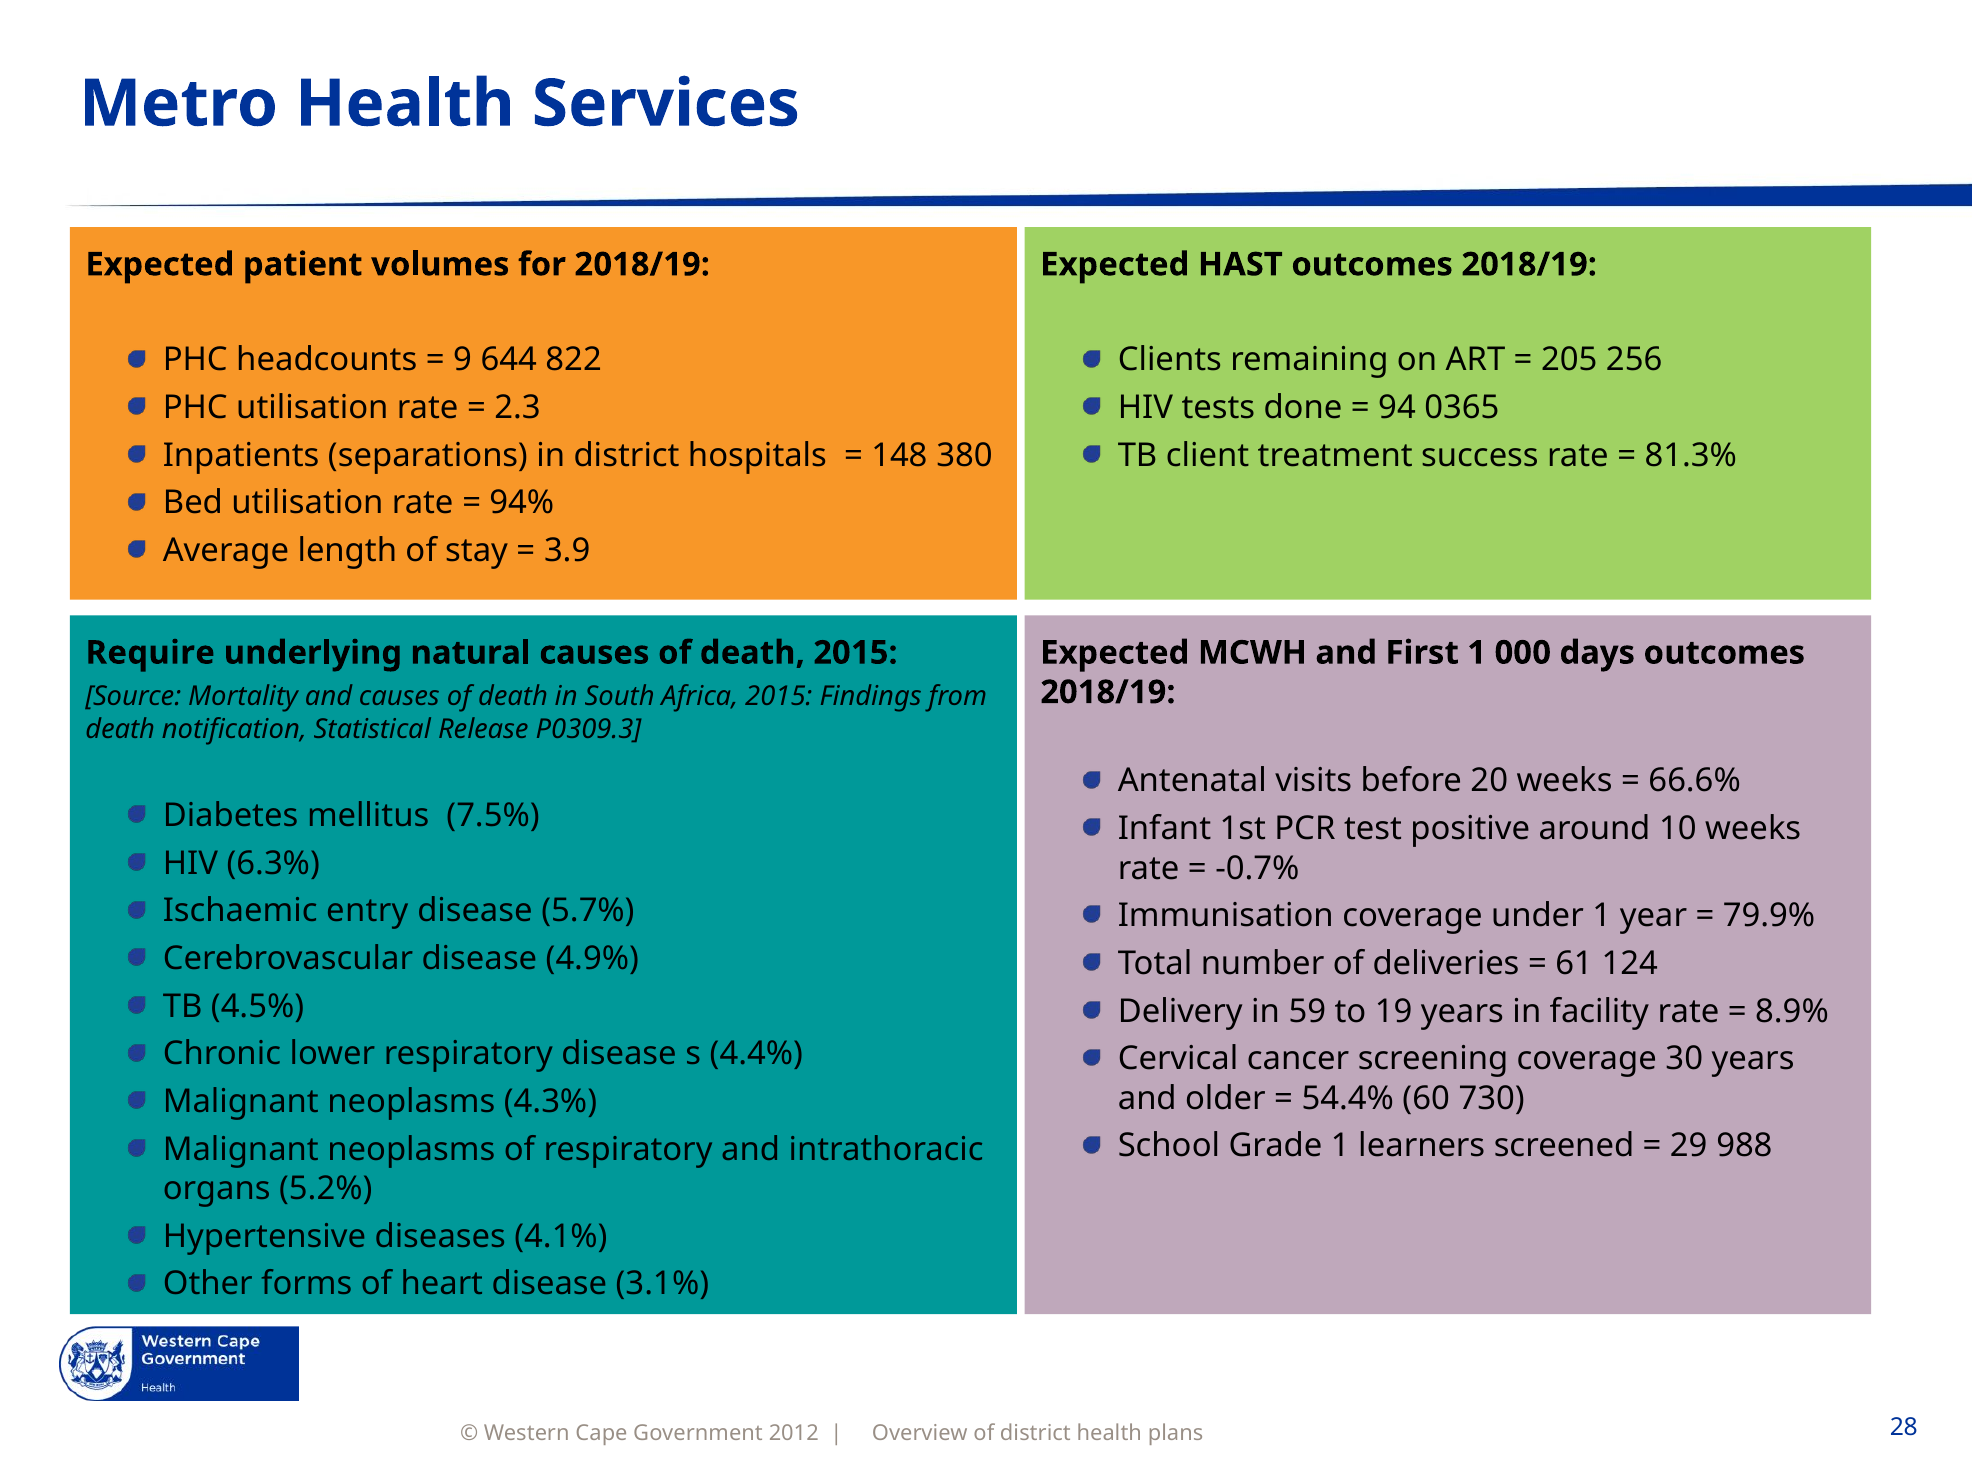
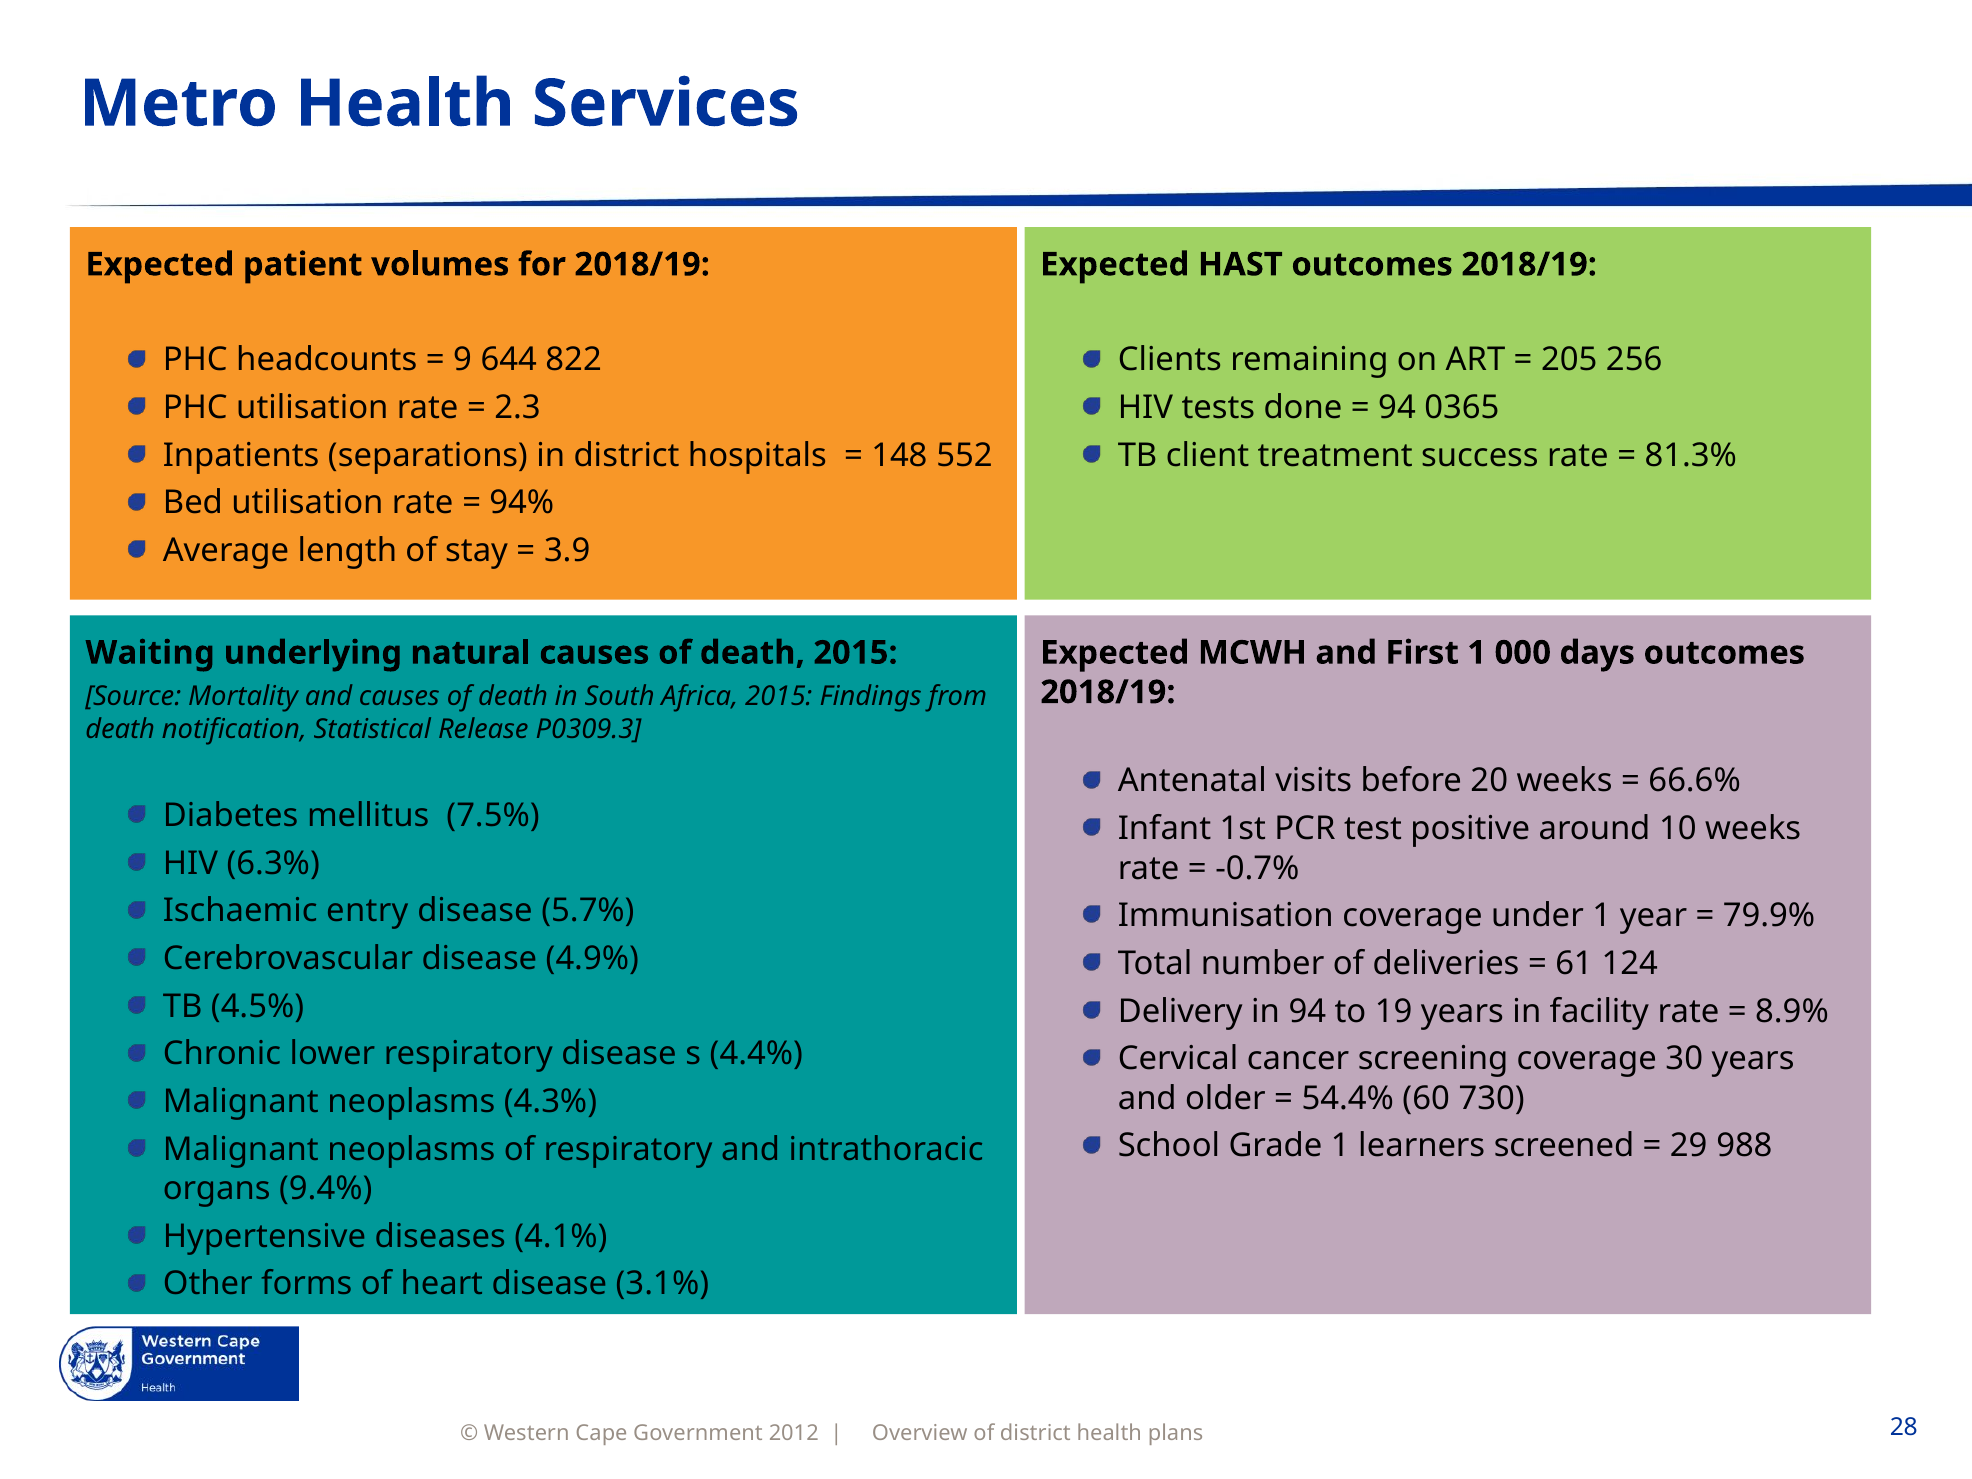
380: 380 -> 552 (964, 455)
Require: Require -> Waiting (150, 653)
in 59: 59 -> 94 (1307, 1011)
5.2%: 5.2% -> 9.4% (326, 1189)
